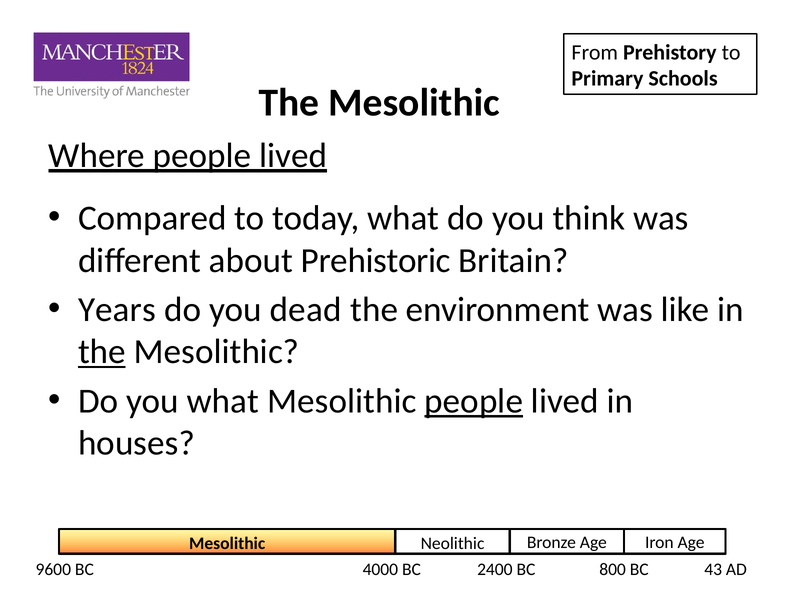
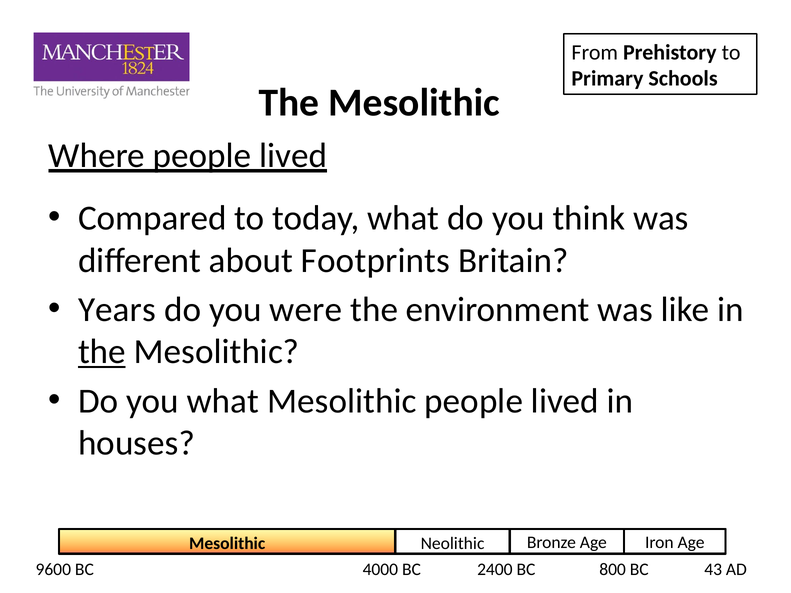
Prehistoric: Prehistoric -> Footprints (375, 261)
dead: dead -> were (306, 310)
people underline: present -> none (474, 401)
